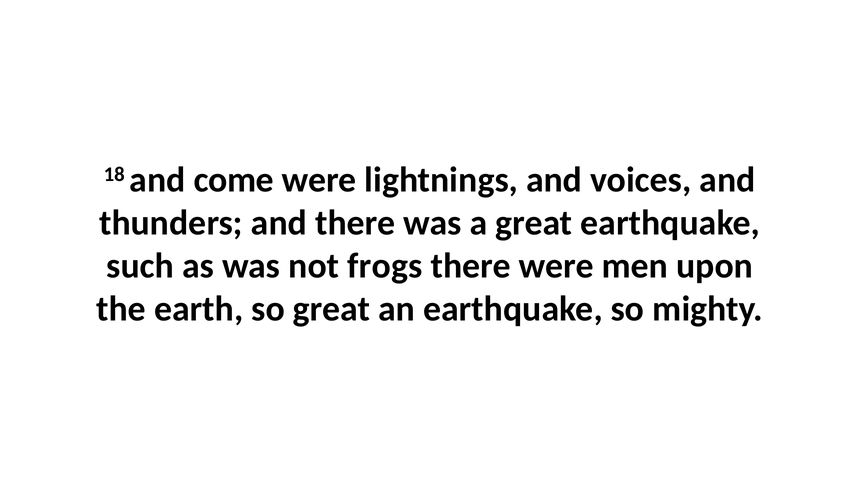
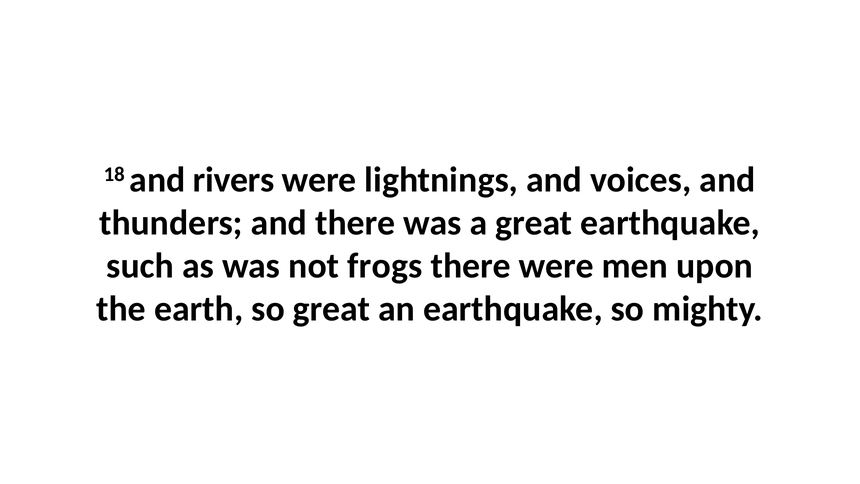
come: come -> rivers (234, 180)
